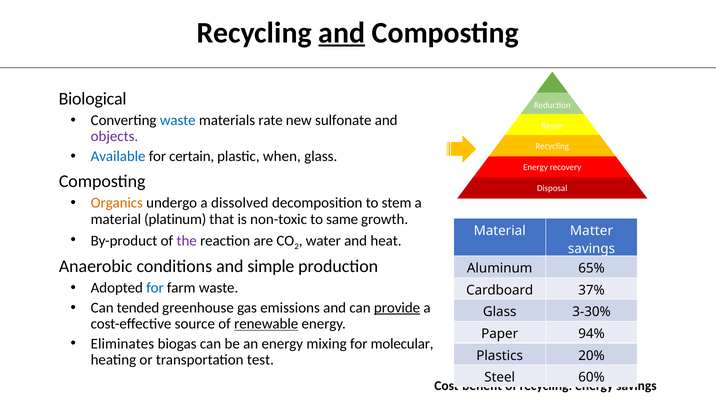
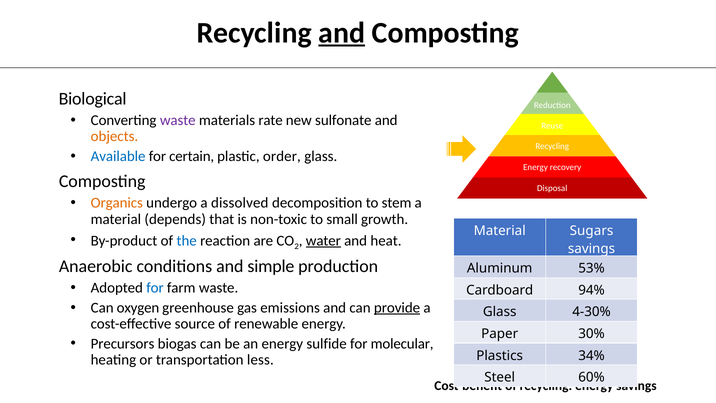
waste colour: blue -> purple (178, 120)
objects colour: purple -> orange (114, 136)
when: when -> order (282, 156)
platinum: platinum -> depends (175, 219)
same: same -> small (342, 219)
Matter: Matter -> Sugars (592, 231)
the colour: purple -> blue (187, 241)
water underline: none -> present (323, 241)
65%: 65% -> 53% (592, 268)
37%: 37% -> 94% (592, 290)
tended: tended -> oxygen (138, 308)
3-30%: 3-30% -> 4-30% (592, 312)
renewable underline: present -> none (266, 324)
94%: 94% -> 30% (592, 334)
Eliminates: Eliminates -> Precursors (123, 343)
mixing: mixing -> sulfide (327, 343)
20%: 20% -> 34% (592, 355)
test: test -> less (260, 360)
